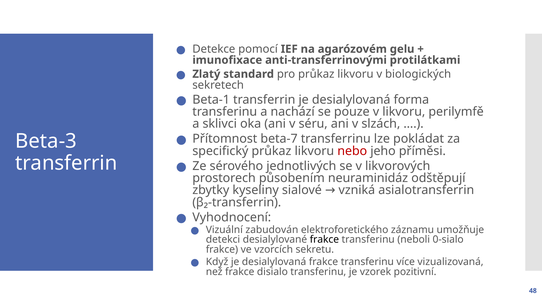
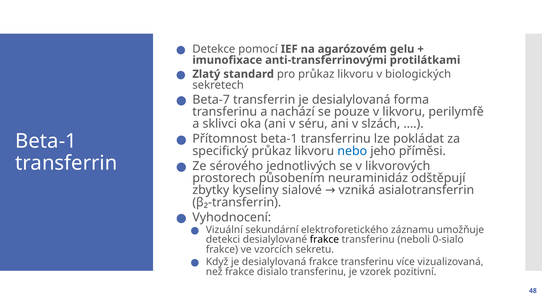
Beta-1: Beta-1 -> Beta-7 (211, 100)
Přítomnost beta-7: beta-7 -> beta-1 (279, 139)
Beta-3: Beta-3 -> Beta-1 (46, 141)
nebo colour: red -> blue (352, 151)
zabudován: zabudován -> sekundární (272, 230)
